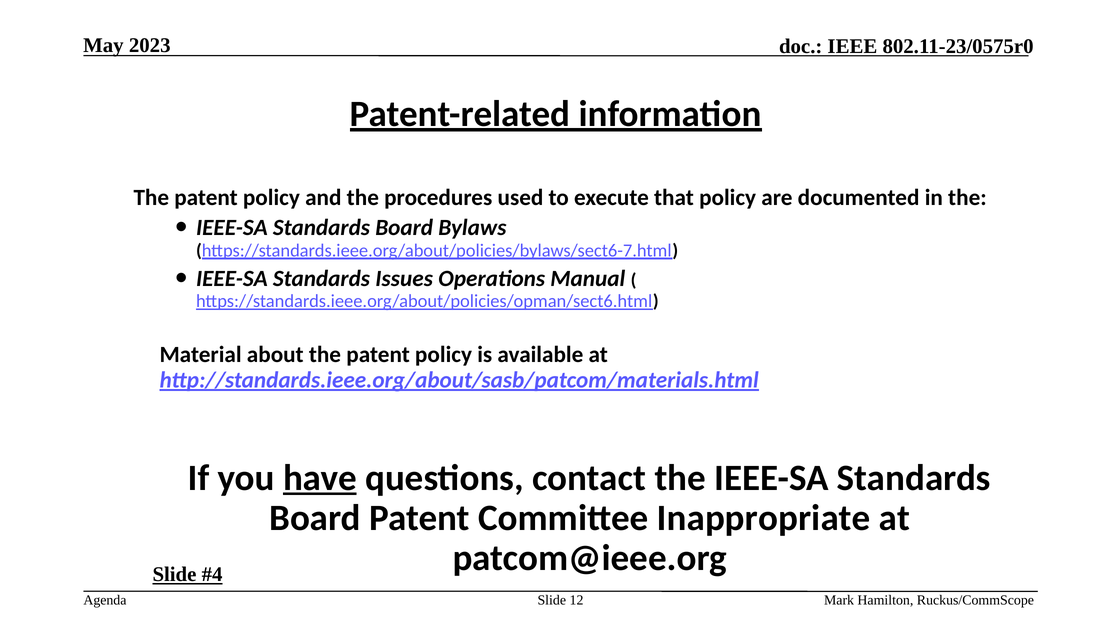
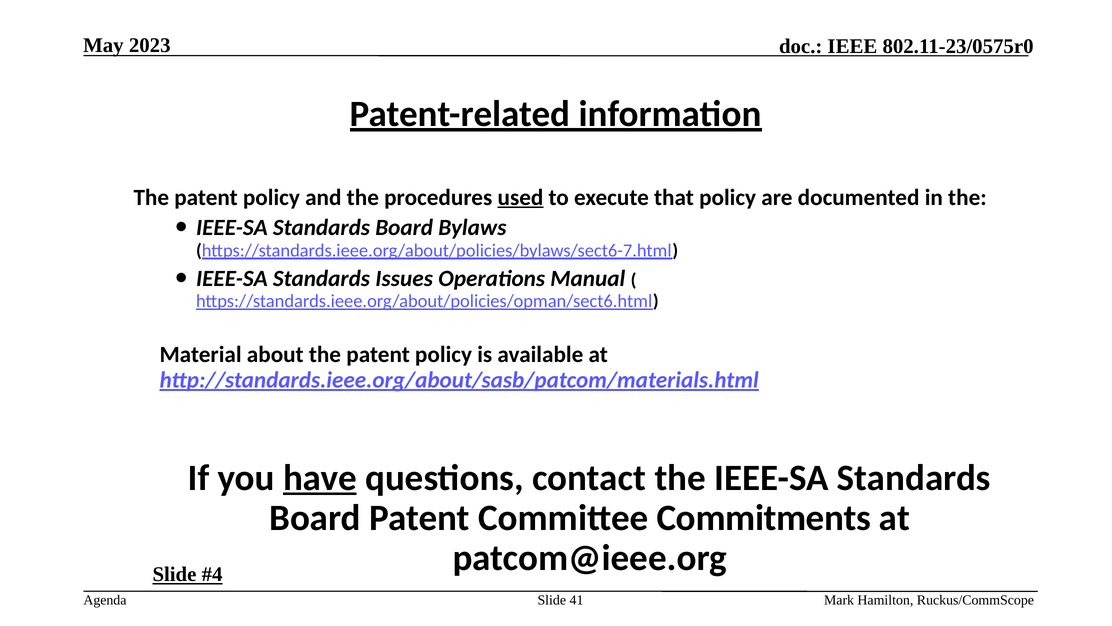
used underline: none -> present (520, 197)
Inappropriate: Inappropriate -> Commitments (764, 517)
12: 12 -> 41 (577, 600)
